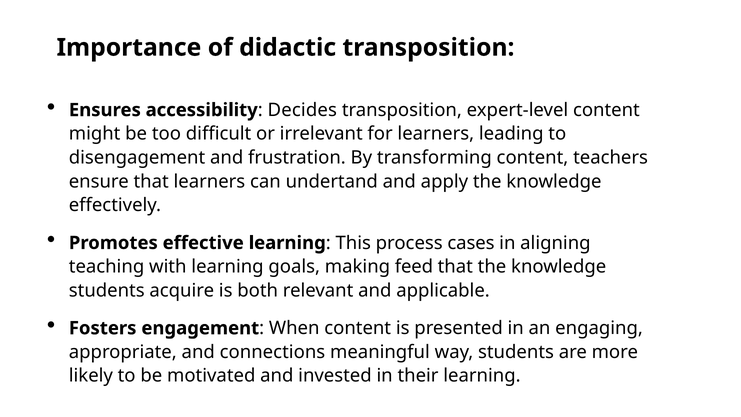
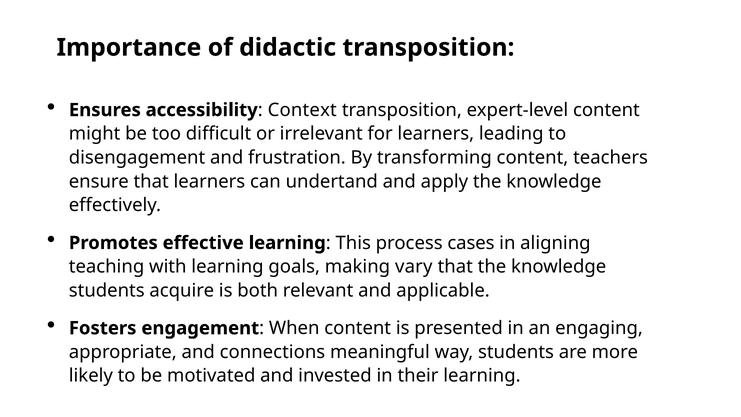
Decides: Decides -> Context (302, 110)
feed: feed -> vary (414, 267)
